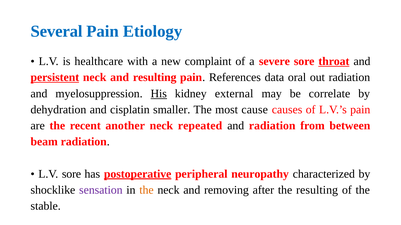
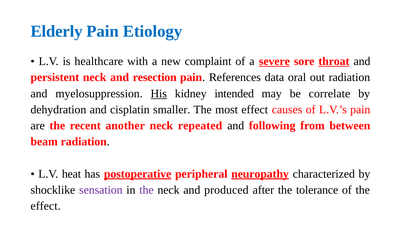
Several: Several -> Elderly (57, 31)
severe underline: none -> present (274, 62)
persistent underline: present -> none (55, 78)
and resulting: resulting -> resection (155, 78)
external: external -> intended (234, 94)
most cause: cause -> effect (255, 110)
and radiation: radiation -> following (272, 126)
L.V sore: sore -> heat (71, 174)
neuropathy underline: none -> present (260, 174)
the colour: orange -> purple (147, 190)
removing: removing -> produced (226, 190)
the resulting: resulting -> tolerance (317, 190)
stable: stable -> effect (46, 206)
